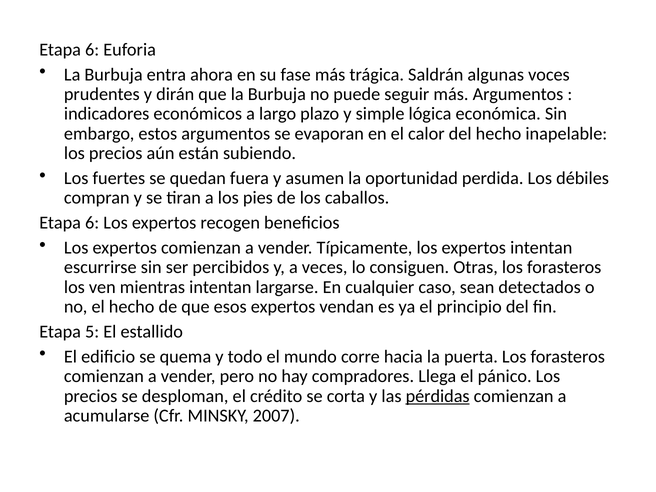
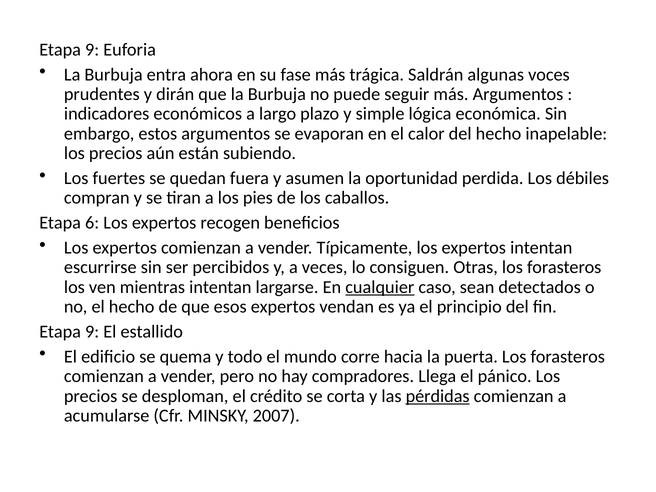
6: 6 -> 9 (92, 50)
cualquier underline: none -> present (380, 287)
5: 5 -> 9 (92, 332)
